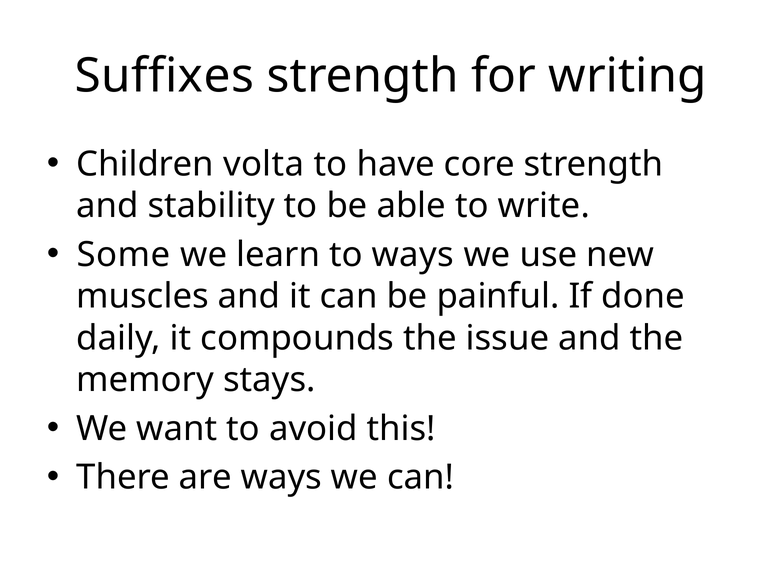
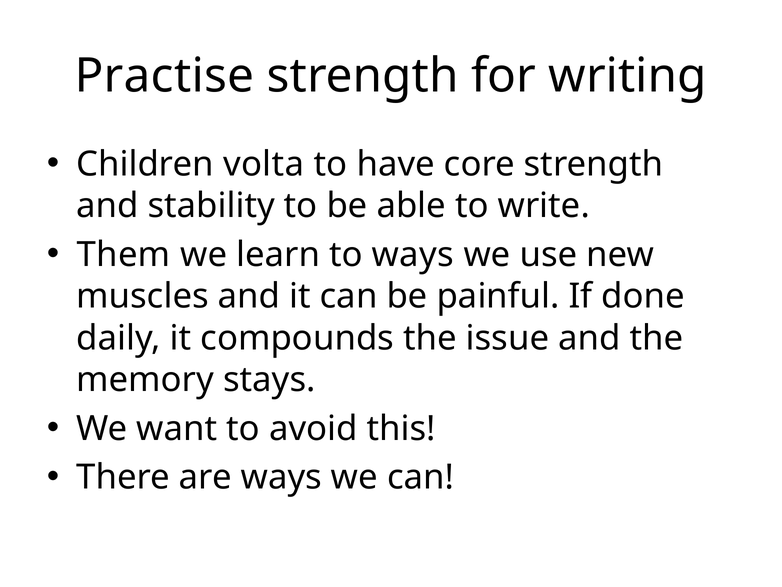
Suffixes: Suffixes -> Practise (164, 76)
Some: Some -> Them (123, 254)
